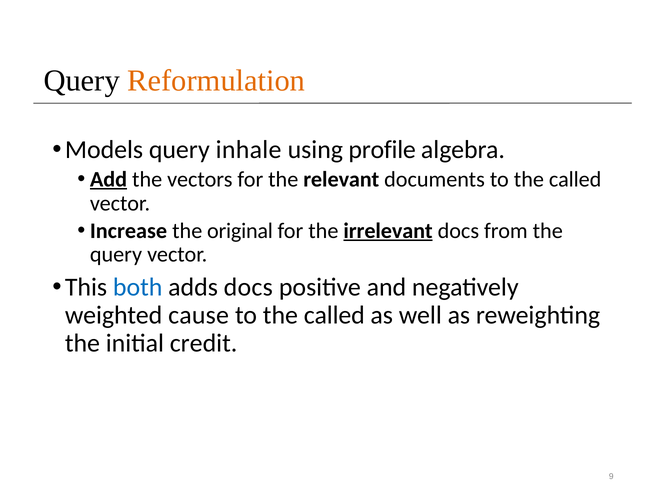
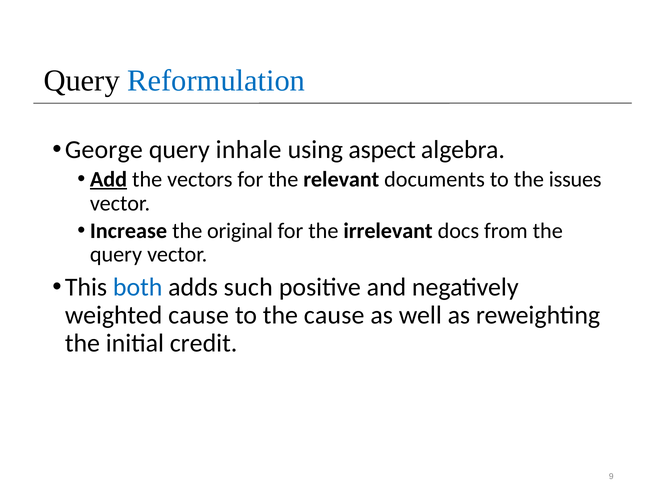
Reformulation colour: orange -> blue (216, 81)
Models: Models -> George (104, 150)
profile: profile -> aspect (382, 150)
documents to the called: called -> issues (575, 180)
irrelevant underline: present -> none (388, 231)
adds docs: docs -> such (248, 288)
called: called -> cause (334, 316)
